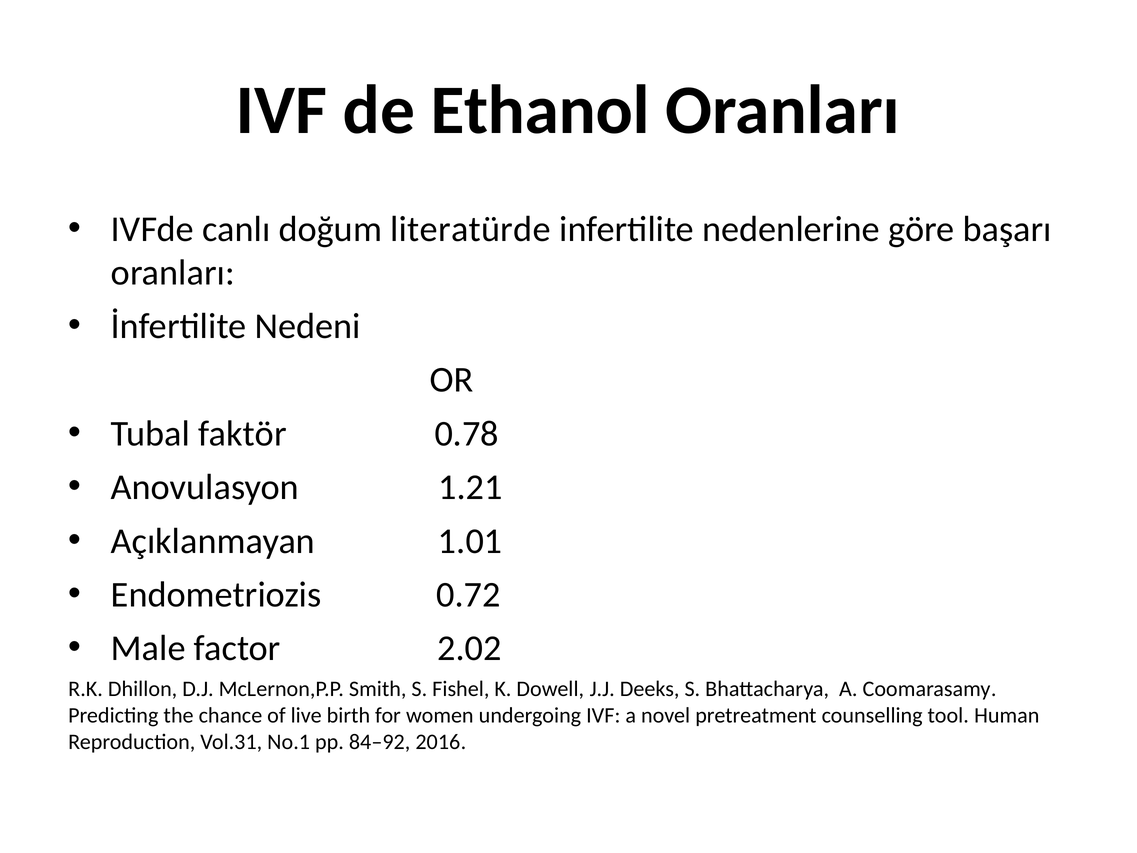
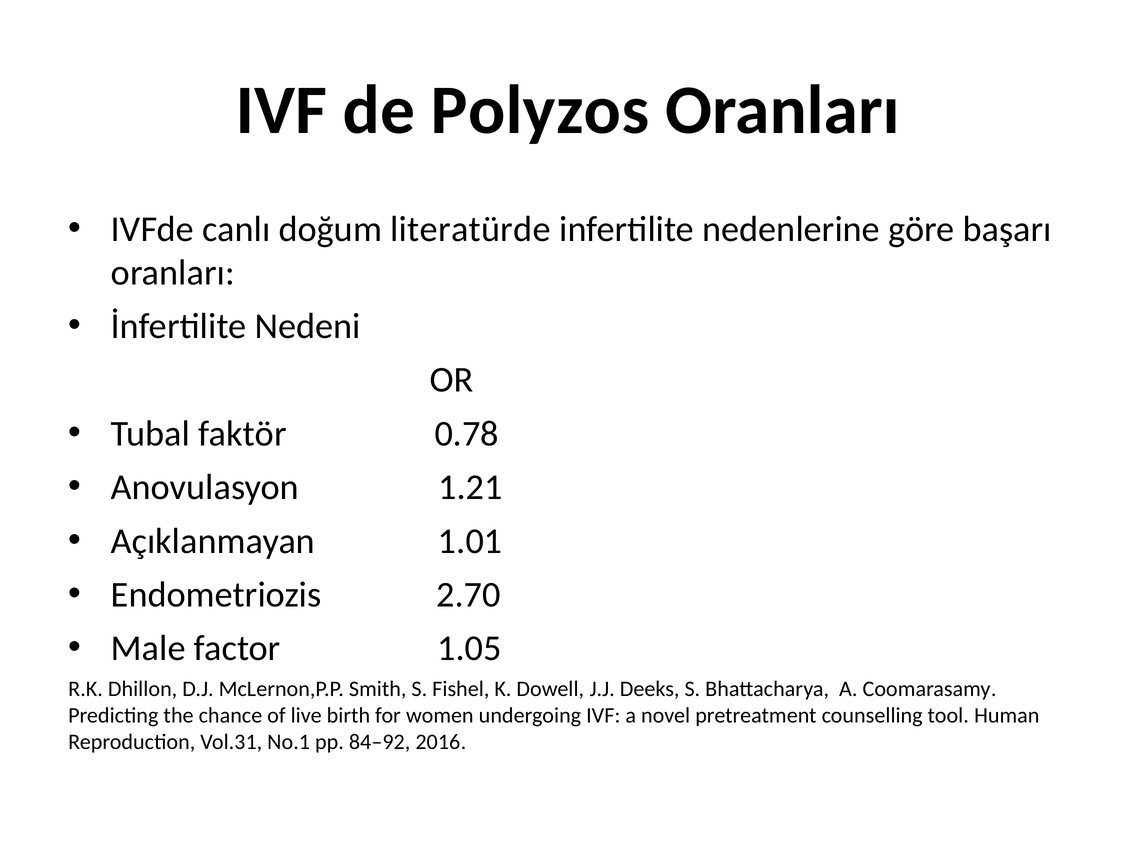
Ethanol: Ethanol -> Polyzos (540, 110)
0.72: 0.72 -> 2.70 (468, 595)
2.02: 2.02 -> 1.05 (469, 648)
